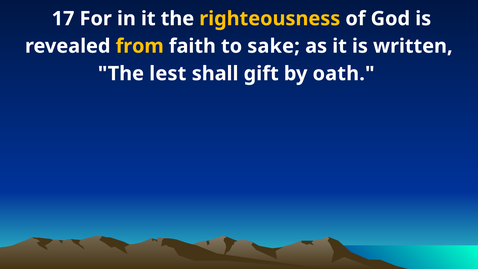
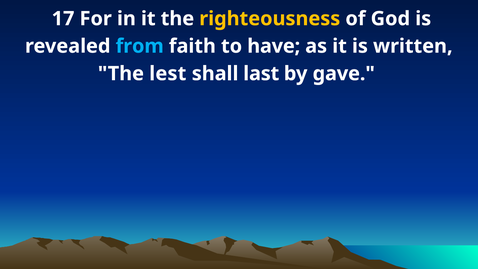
from colour: yellow -> light blue (140, 46)
sake: sake -> have (274, 46)
gift: gift -> last (261, 74)
oath: oath -> gave (344, 74)
